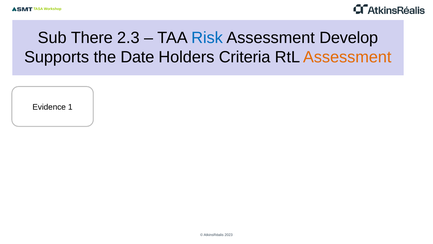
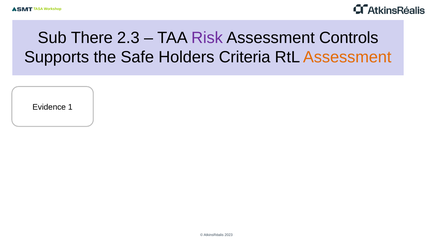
Risk colour: blue -> purple (207, 38)
Develop: Develop -> Controls (349, 38)
Date: Date -> Safe (137, 57)
